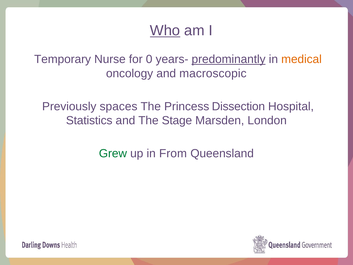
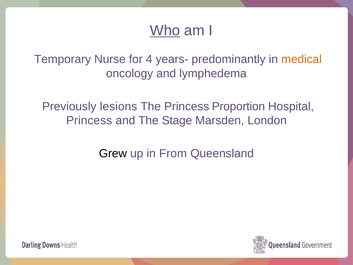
0: 0 -> 4 (149, 59)
predominantly underline: present -> none (229, 59)
macroscopic: macroscopic -> lymphedema (213, 73)
spaces: spaces -> lesions (119, 106)
Dissection: Dissection -> Proportion (238, 106)
Statistics: Statistics -> Princess (89, 120)
Grew colour: green -> black (113, 153)
